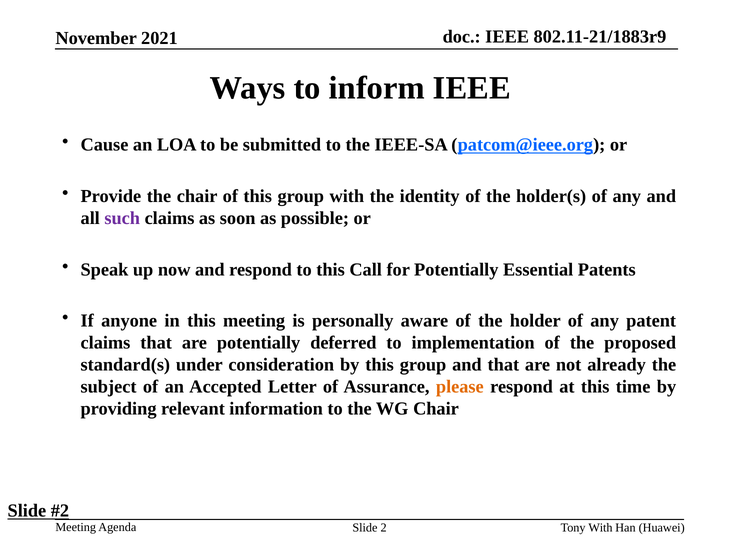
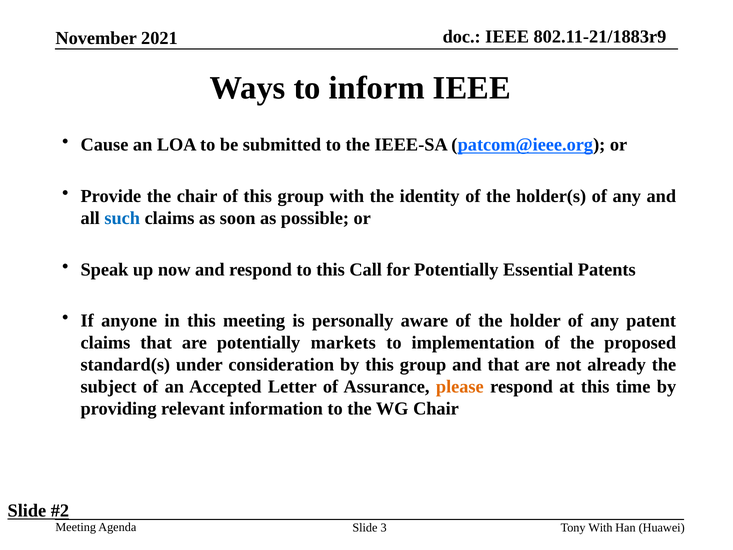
such colour: purple -> blue (122, 218)
deferred: deferred -> markets (343, 343)
2: 2 -> 3 (384, 527)
